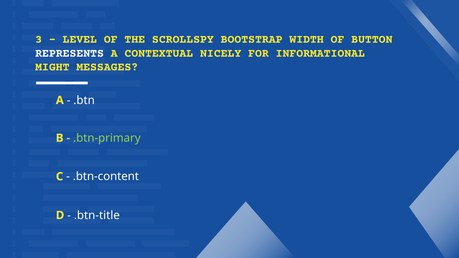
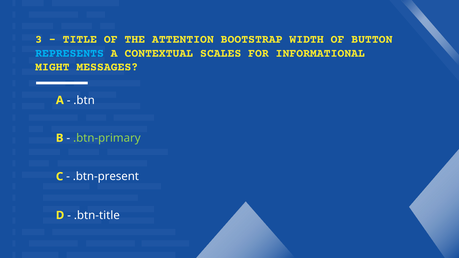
LEVEL: LEVEL -> TITLE (80, 39)
SCROLLSPY: SCROLLSPY -> ATTENTION (183, 39)
REPRESENTS colour: white -> light blue (70, 53)
NICELY: NICELY -> SCALES (221, 53)
.btn-content: .btn-content -> .btn-present (106, 177)
